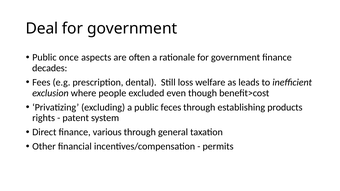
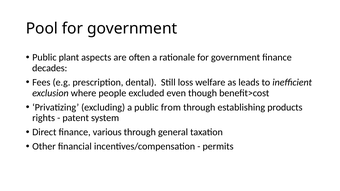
Deal: Deal -> Pool (42, 29)
once: once -> plant (69, 57)
feces: feces -> from (171, 107)
